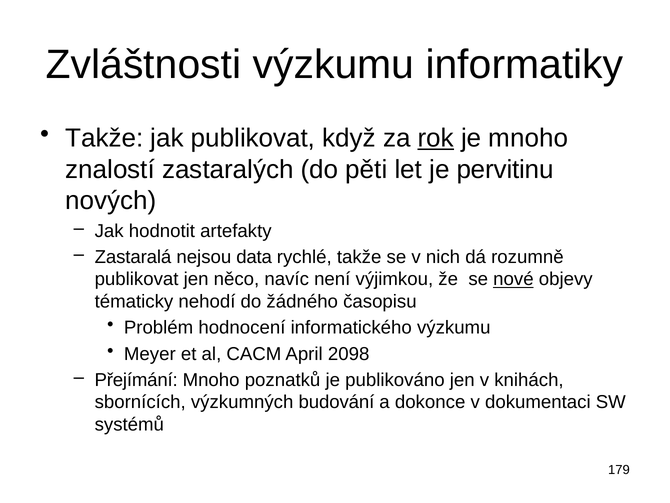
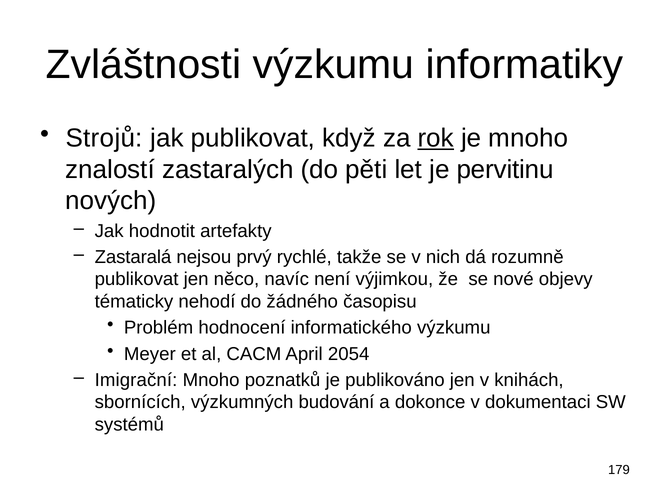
Takže: Takže -> Strojů (104, 138)
data: data -> prvý (254, 257)
nové underline: present -> none (513, 279)
2098: 2098 -> 2054 (349, 354)
Přejímání: Přejímání -> Imigrační (136, 380)
